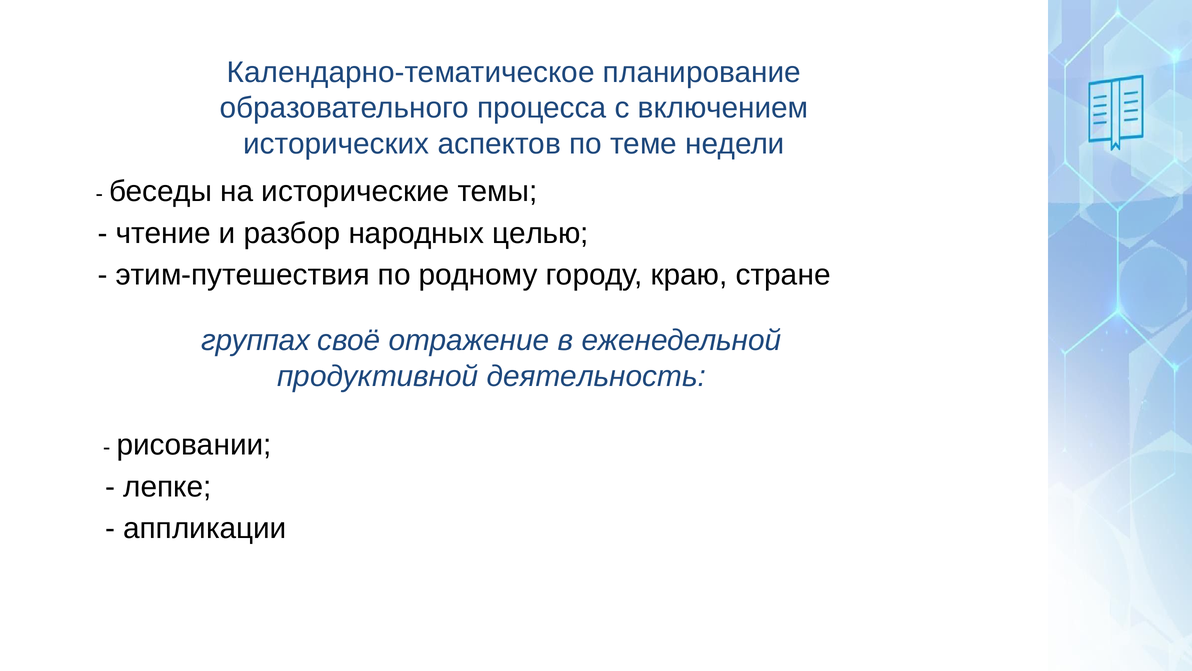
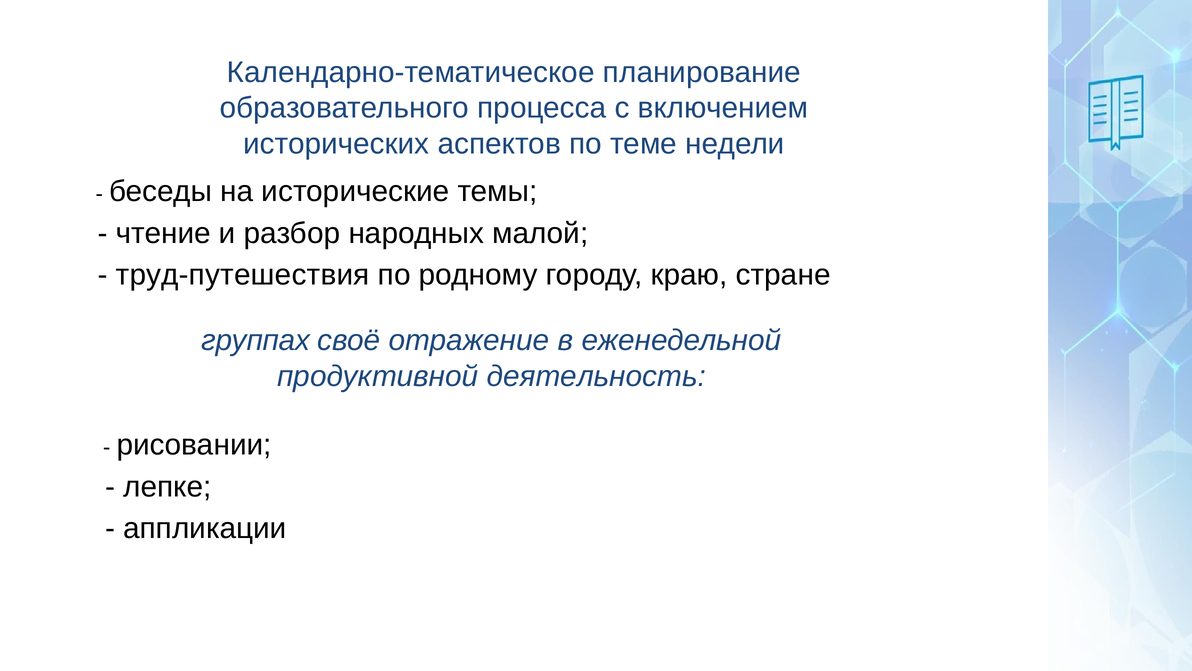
целью: целью -> малой (540, 233)
этим-путешествия: этим-путешествия -> труд-путешествия (243, 275)
